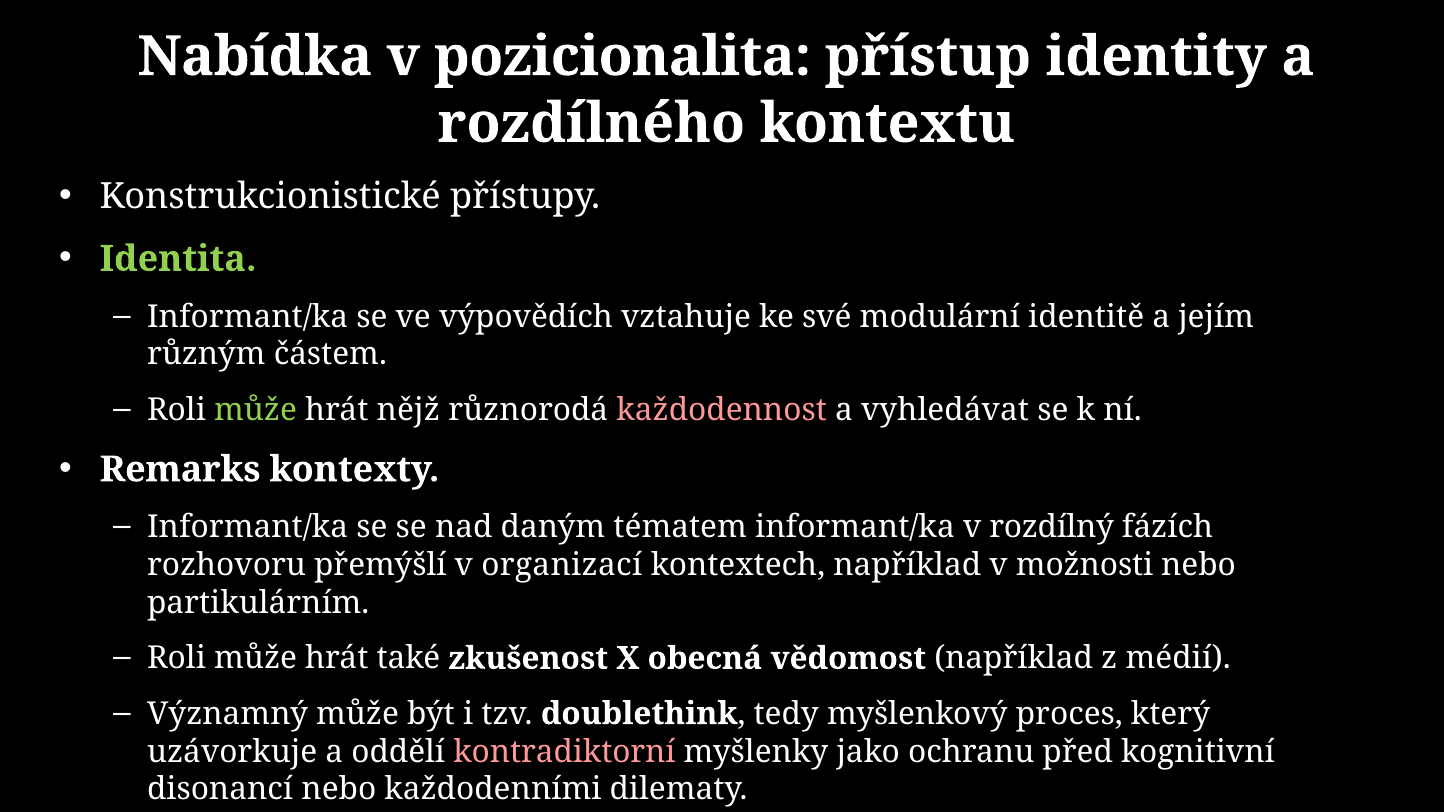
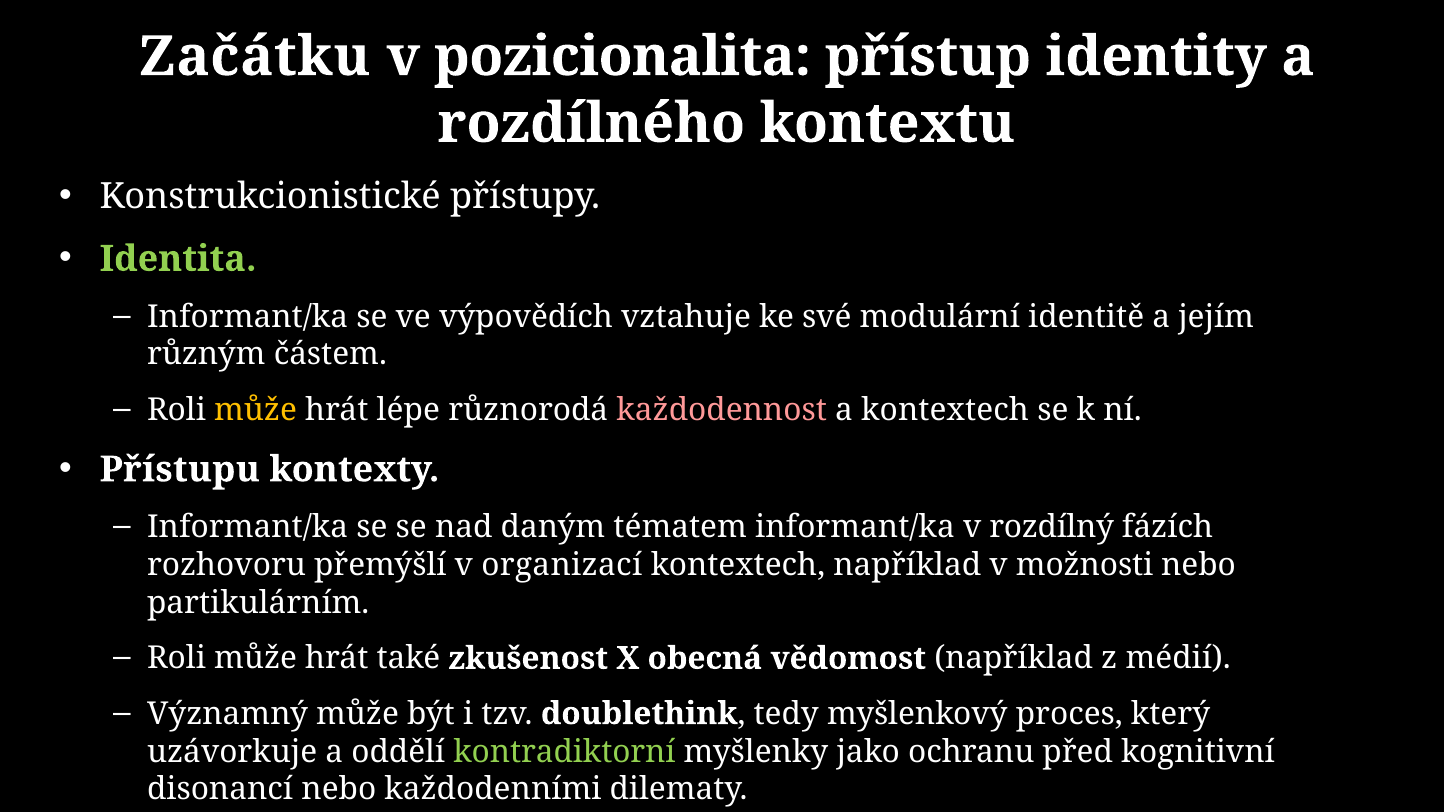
Nabídka: Nabídka -> Začátku (254, 57)
může colour: light green -> yellow (256, 410)
nějž: nějž -> lépe (408, 410)
a vyhledávat: vyhledávat -> kontextech (945, 410)
Remarks: Remarks -> Přístupu (180, 470)
kontradiktorní colour: pink -> light green (564, 752)
